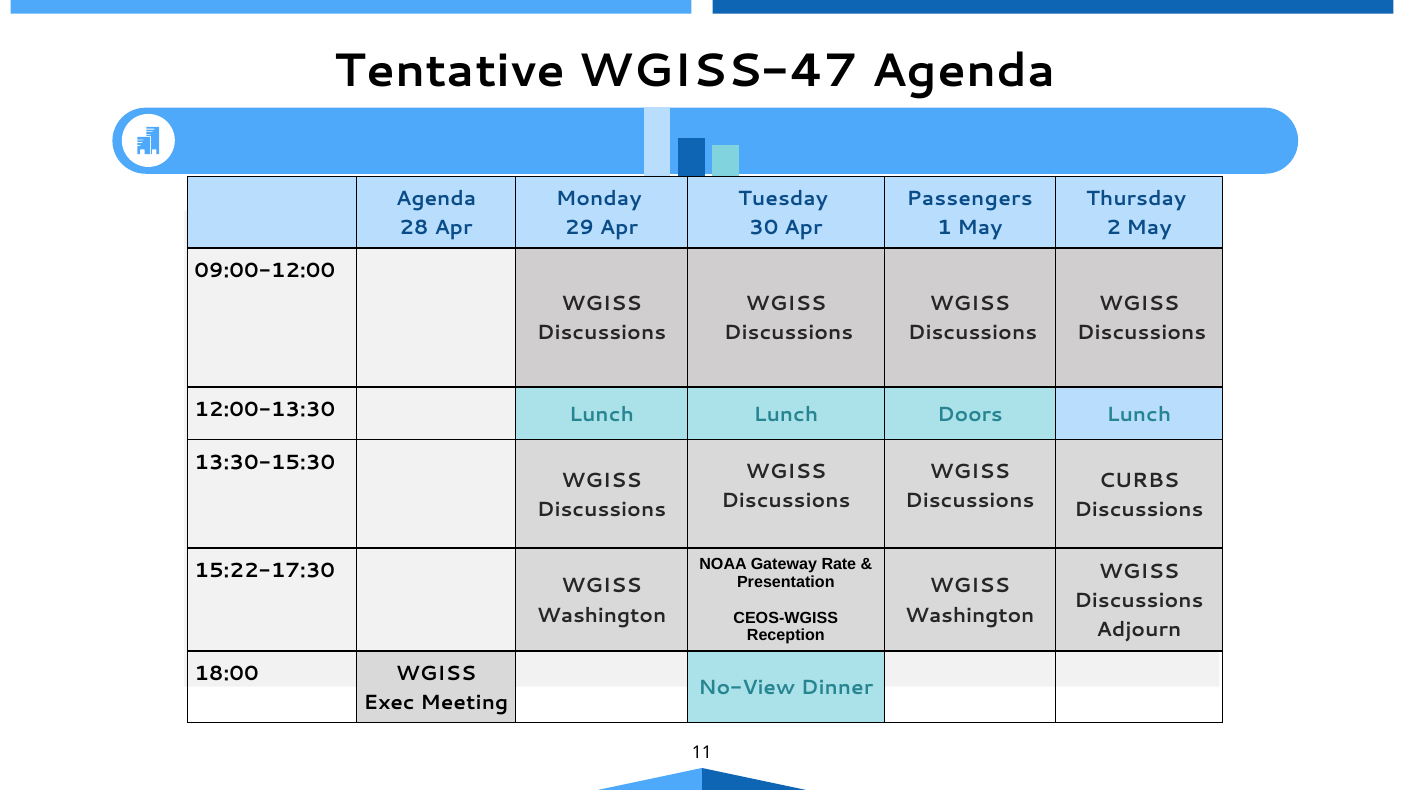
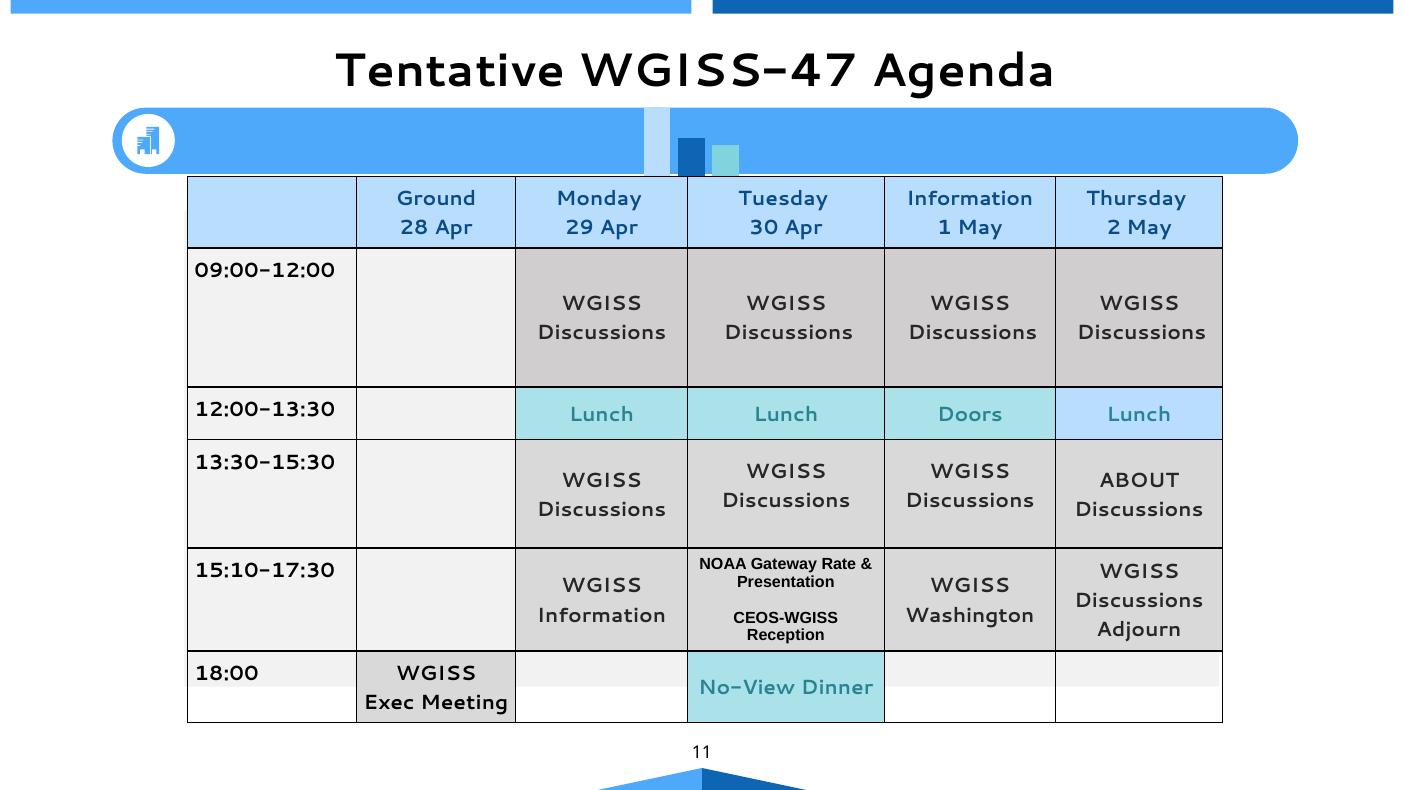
Agenda: Agenda -> Ground (436, 199)
Passengers: Passengers -> Information (970, 199)
CURBS: CURBS -> ABOUT (1139, 480)
15:22-17:30: 15:22-17:30 -> 15:10-17:30 (265, 570)
Washington: Washington -> Information (601, 615)
